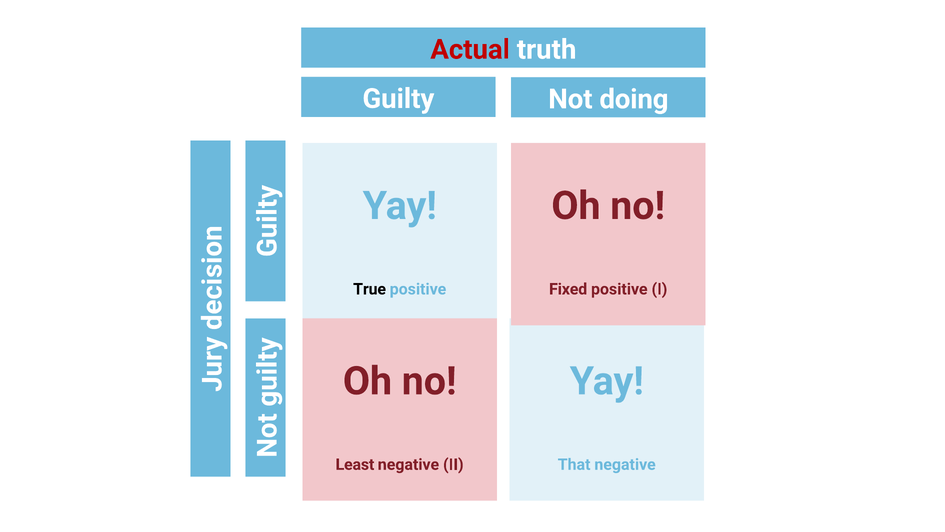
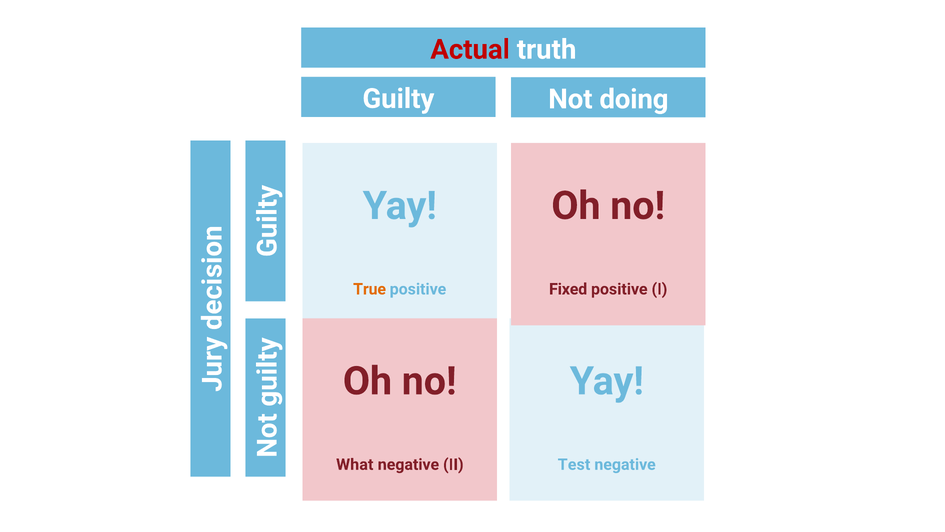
True colour: black -> orange (370, 289)
Least: Least -> What (355, 464)
That: That -> Test (574, 464)
